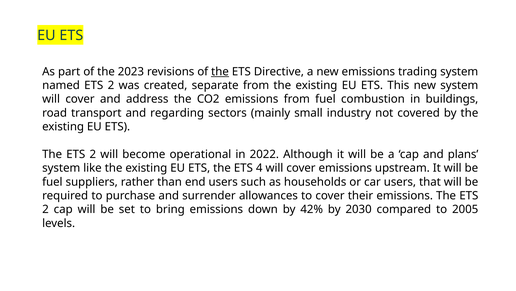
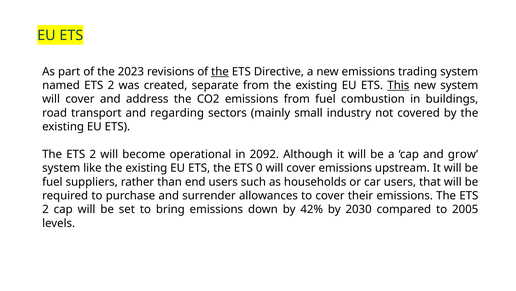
This underline: none -> present (398, 85)
2022: 2022 -> 2092 (264, 154)
plans: plans -> grow (463, 154)
4: 4 -> 0 (259, 168)
